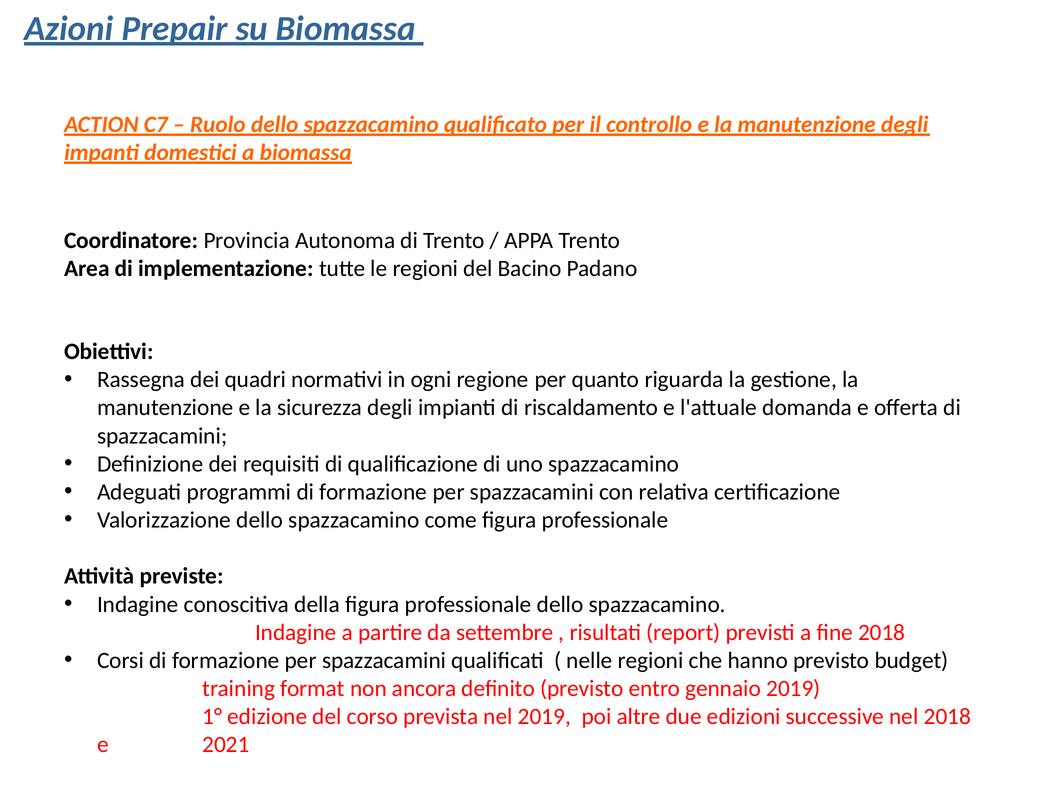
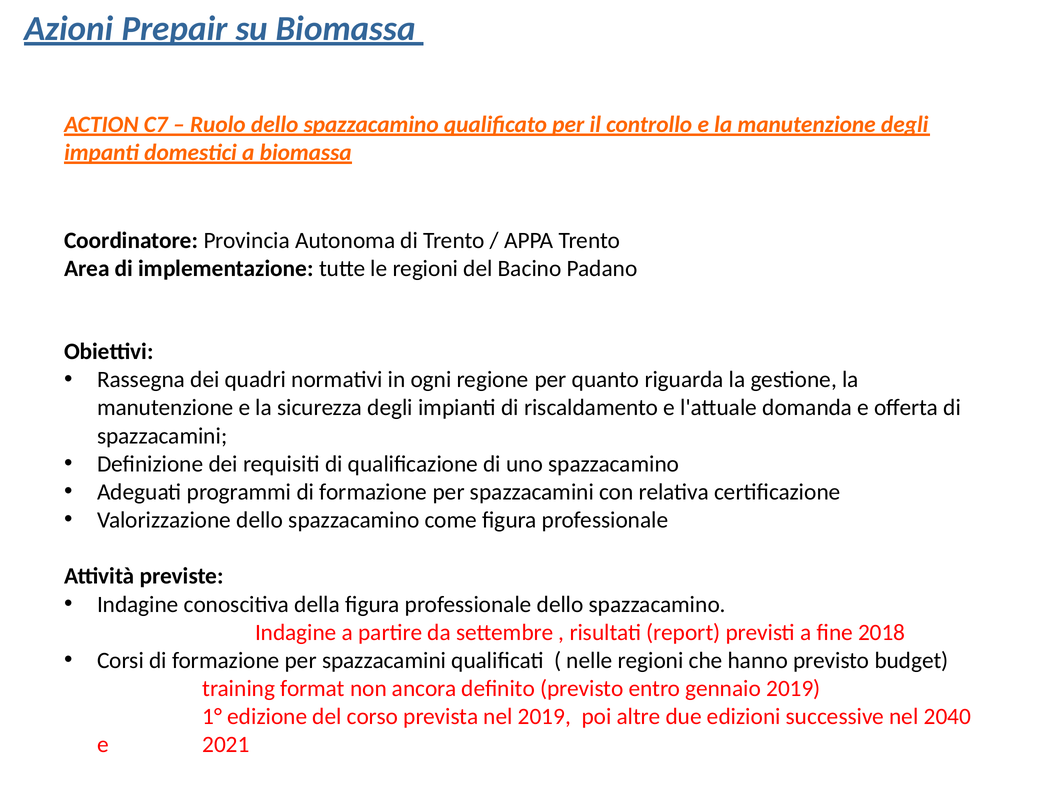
nel 2018: 2018 -> 2040 (947, 716)
